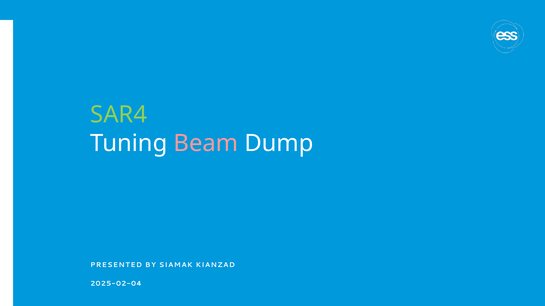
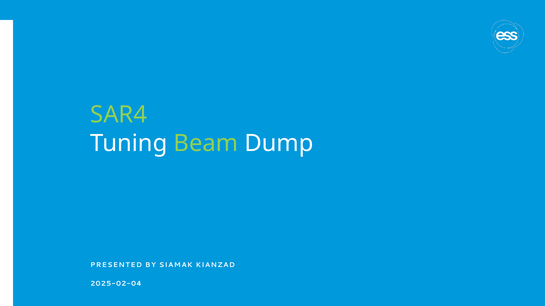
Beam colour: pink -> light green (206, 144)
